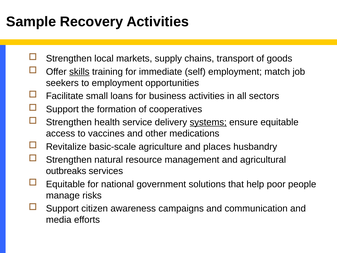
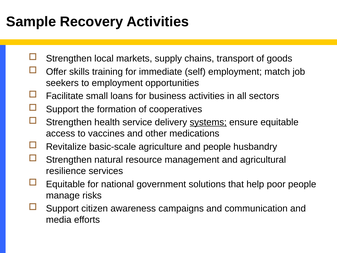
skills underline: present -> none (79, 72)
and places: places -> people (217, 147)
outbreaks: outbreaks -> resilience (66, 171)
